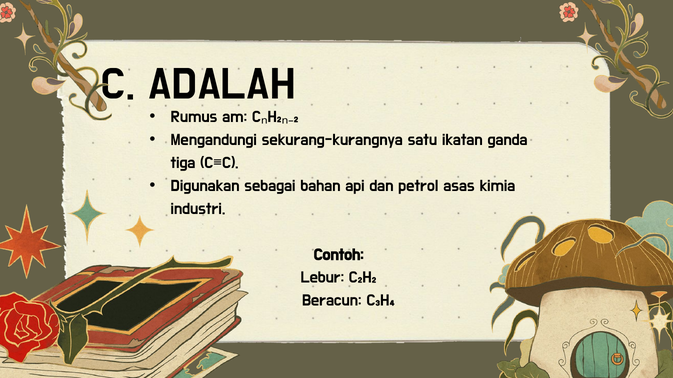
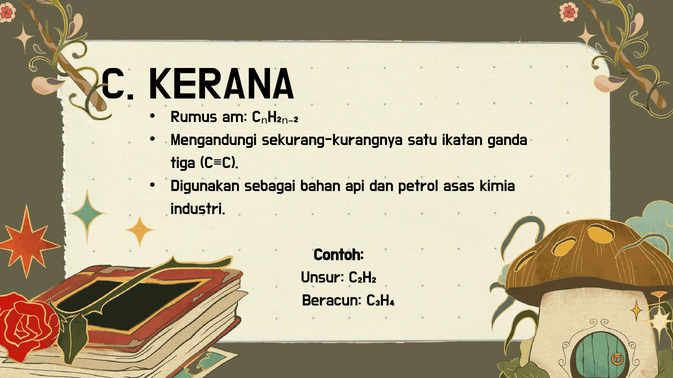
ADALAH: ADALAH -> KERANA (222, 84)
Lebur: Lebur -> Unsur (322, 278)
